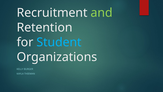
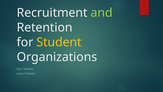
Student colour: light blue -> yellow (59, 42)
